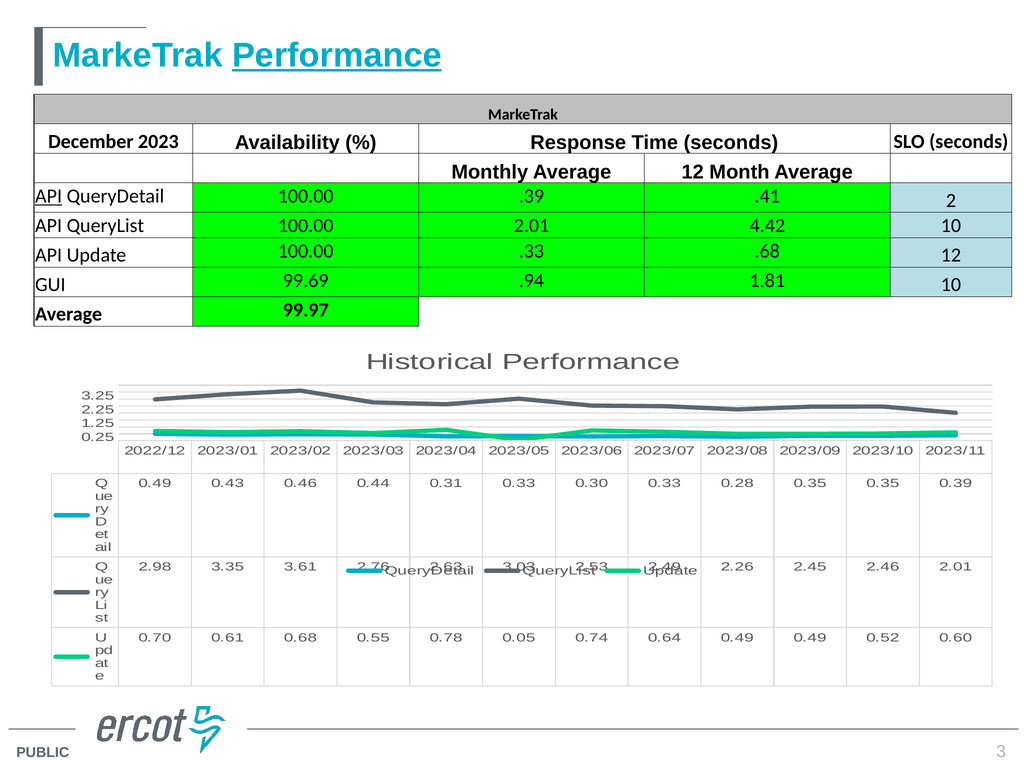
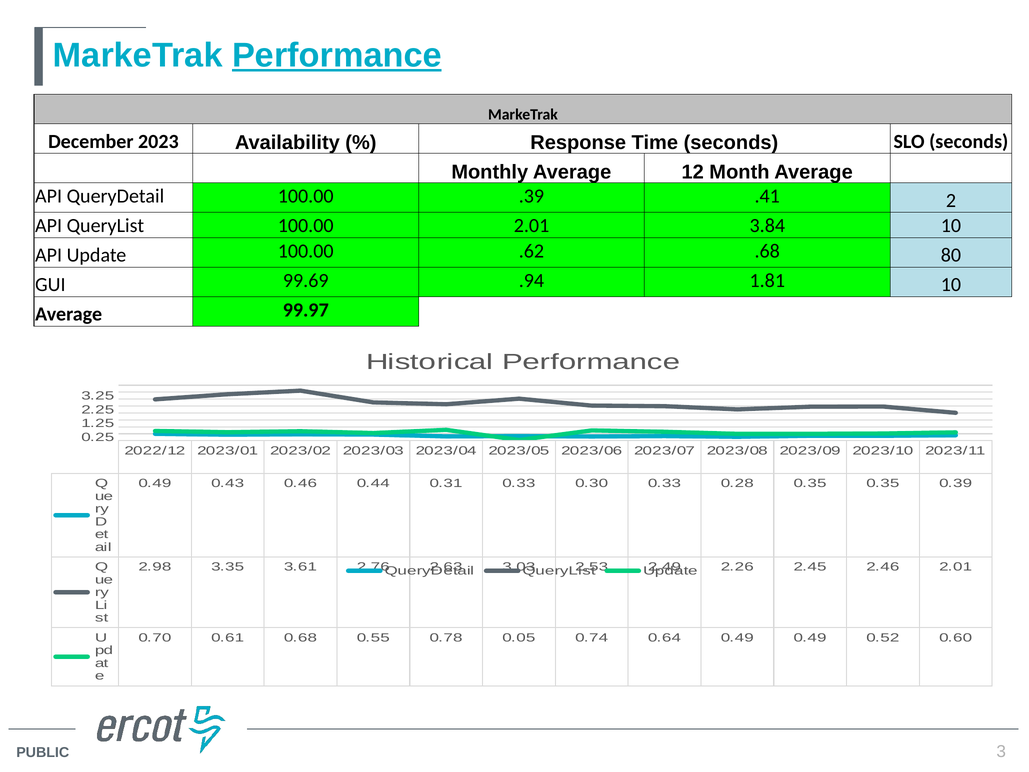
API underline: present -> none (49, 196)
4.42: 4.42 -> 3.84 (767, 226)
.33: .33 -> .62 (531, 251)
.68 12: 12 -> 80 (951, 255)
